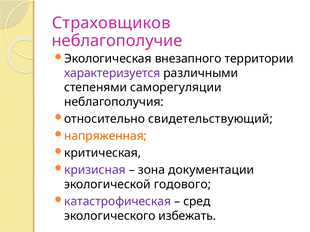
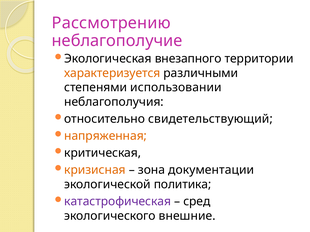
Страховщиков: Страховщиков -> Рассмотрению (111, 23)
характеризуется colour: purple -> orange (112, 73)
саморегуляции: саморегуляции -> использовании (176, 88)
кризисная colour: purple -> orange (95, 170)
годового: годового -> политика (183, 185)
избежать: избежать -> внешние (187, 216)
